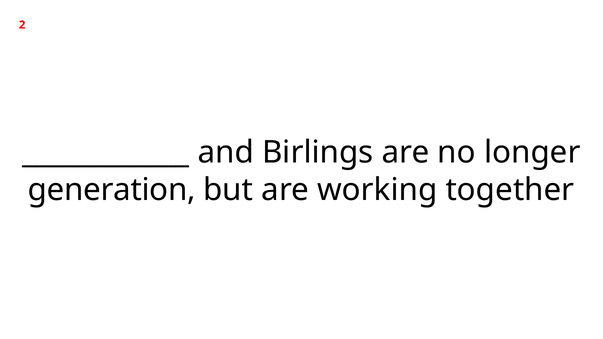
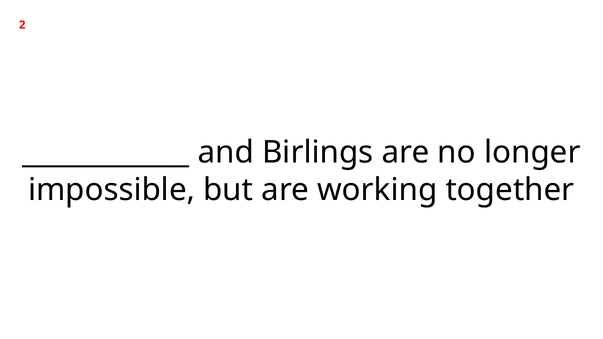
generation: generation -> impossible (112, 190)
